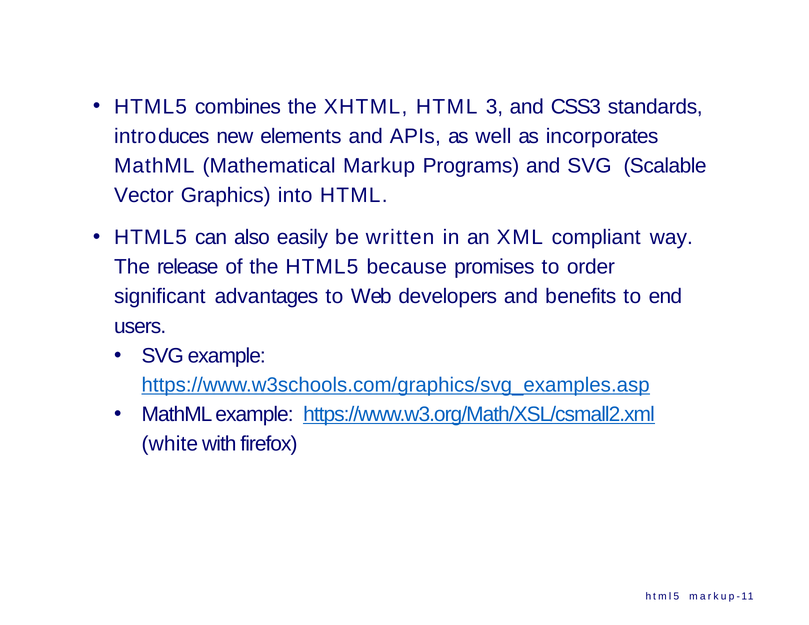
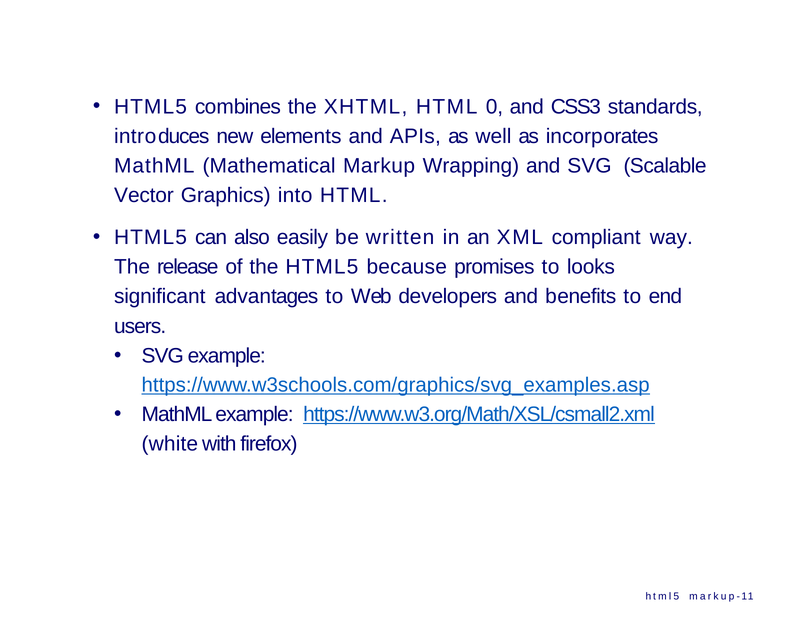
3: 3 -> 0 (494, 107)
Programs: Programs -> Wrapping (471, 166)
order: order -> looks (591, 267)
